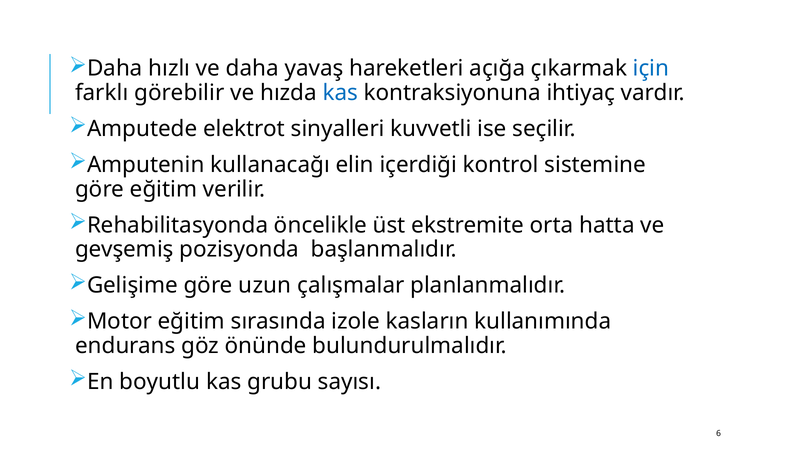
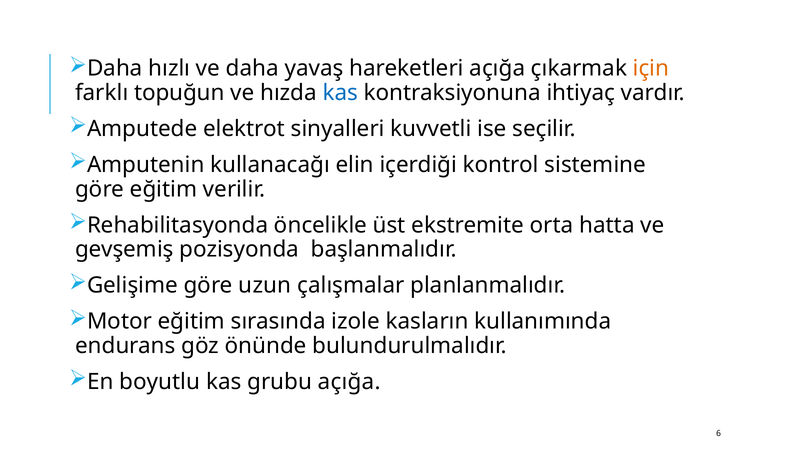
için colour: blue -> orange (651, 68)
görebilir: görebilir -> topuğun (179, 93)
grubu sayısı: sayısı -> açığa (349, 381)
